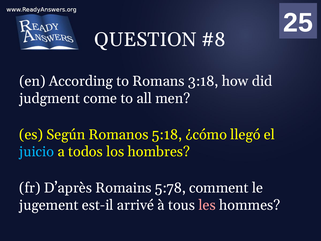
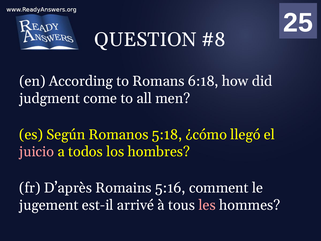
3:18: 3:18 -> 6:18 (203, 81)
juicio colour: light blue -> pink (37, 152)
5:78: 5:78 -> 5:16 (170, 188)
